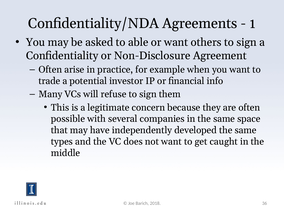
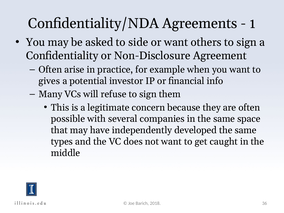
able: able -> side (138, 42)
trade: trade -> gives (49, 81)
